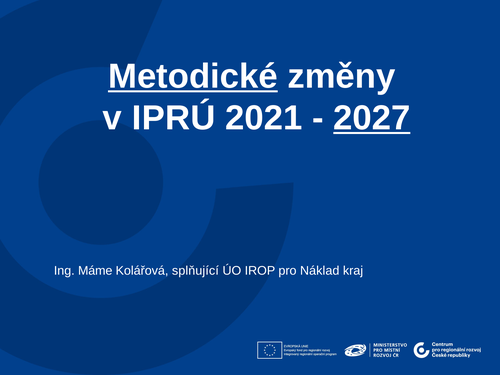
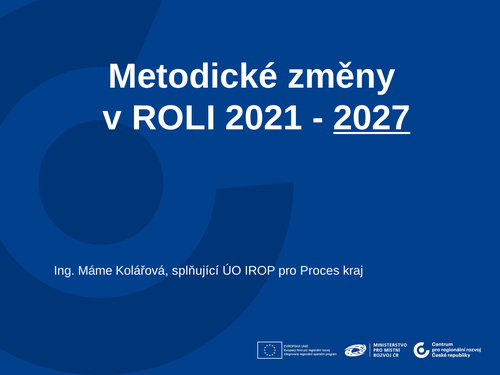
Metodické underline: present -> none (193, 76)
IPRÚ: IPRÚ -> ROLI (174, 118)
Náklad: Náklad -> Proces (320, 271)
